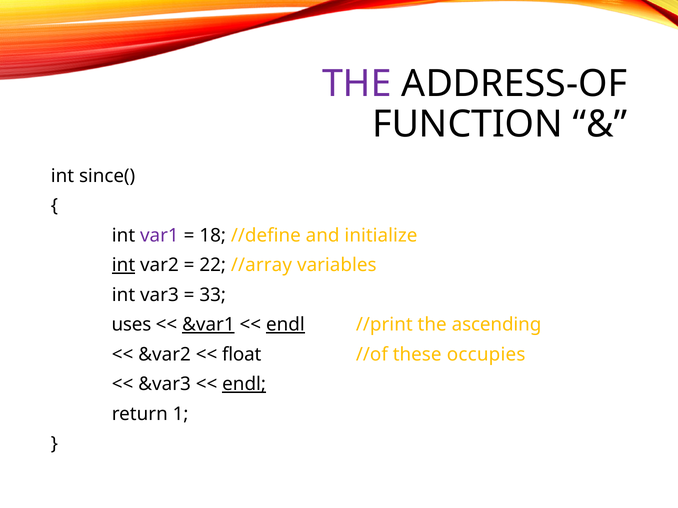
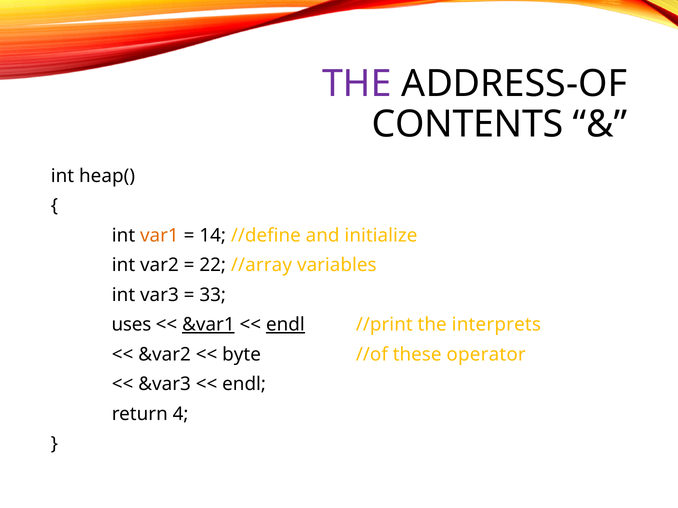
FUNCTION: FUNCTION -> CONTENTS (468, 125)
since(: since( -> heap( (107, 176)
var1 colour: purple -> orange (159, 236)
18: 18 -> 14 (213, 236)
int underline: present -> none (124, 265)
ascending: ascending -> interprets (496, 325)
float: float -> byte (242, 355)
occupies: occupies -> operator (486, 355)
endl underline: present -> none (244, 385)
1: 1 -> 4 (181, 414)
